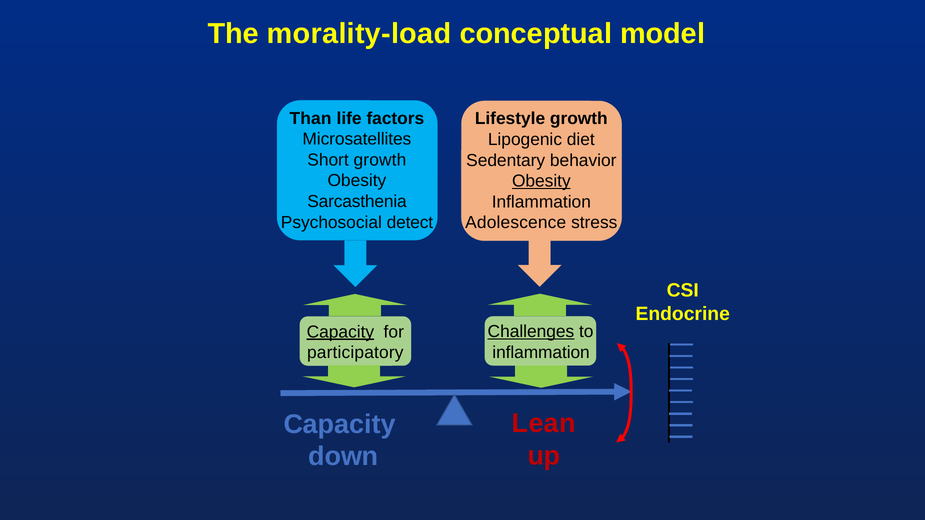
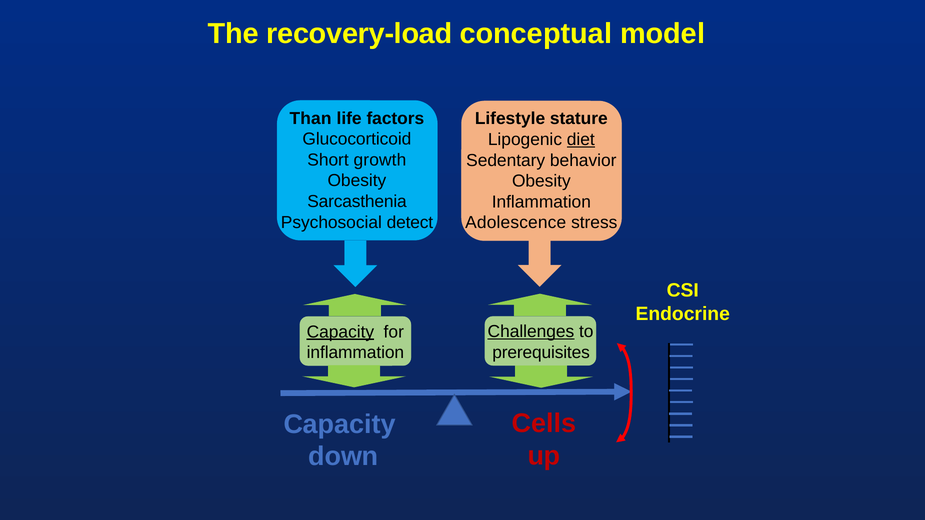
morality-load: morality-load -> recovery-load (359, 34)
Lifestyle growth: growth -> stature (579, 119)
Microsatellites: Microsatellites -> Glucocorticoid (357, 139)
diet underline: none -> present (581, 140)
Obesity underline: present -> none (541, 181)
inflammation: inflammation -> prerequisites (541, 353)
participatory: participatory -> inflammation (355, 353)
Lean: Lean -> Cells (544, 424)
